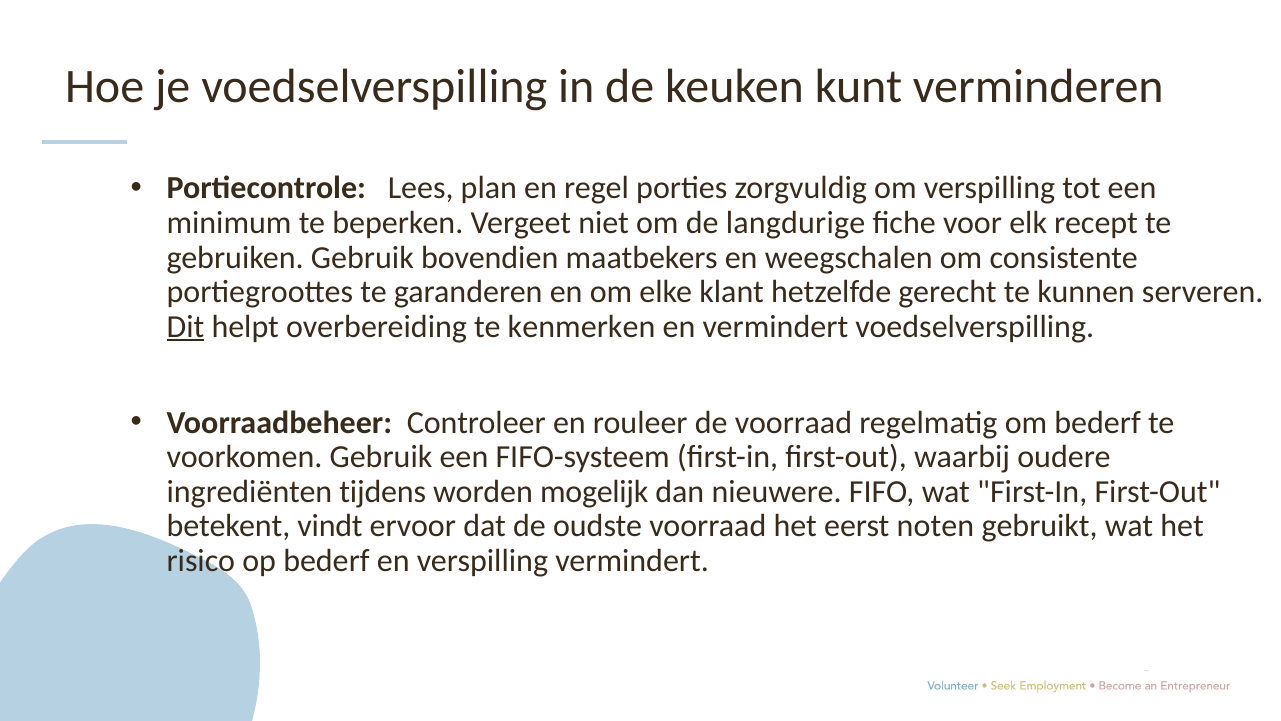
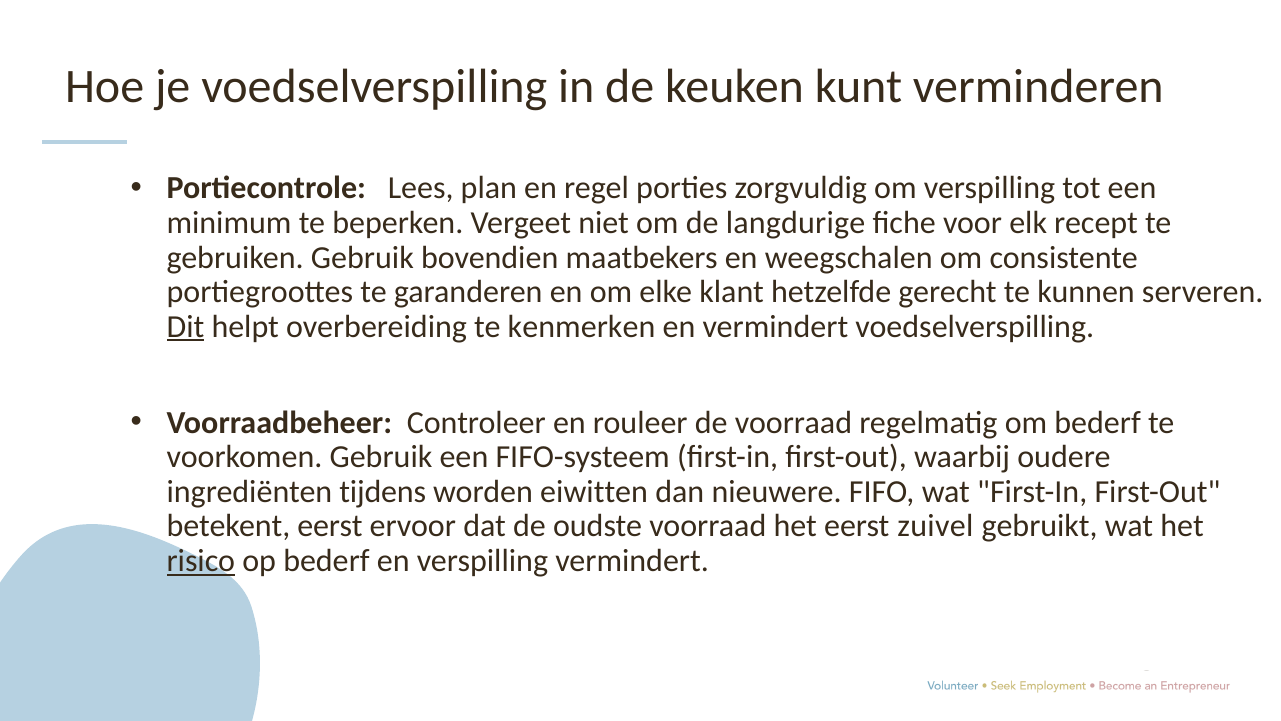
mogelijk: mogelijk -> eiwitten (594, 491)
betekent vindt: vindt -> eerst (330, 526)
noten: noten -> zuivel (935, 526)
risico underline: none -> present (201, 561)
